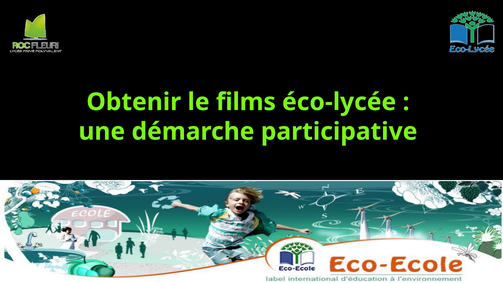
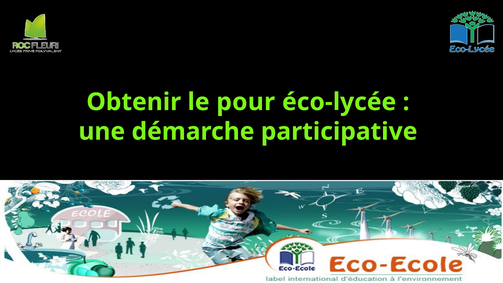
films: films -> pour (246, 102)
